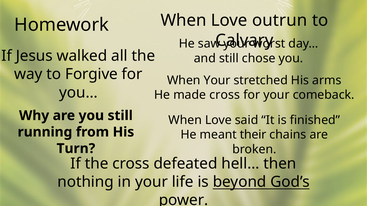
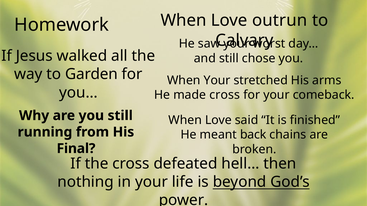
Forgive: Forgive -> Garden (92, 74)
their: their -> back (253, 135)
Turn: Turn -> Final (76, 149)
